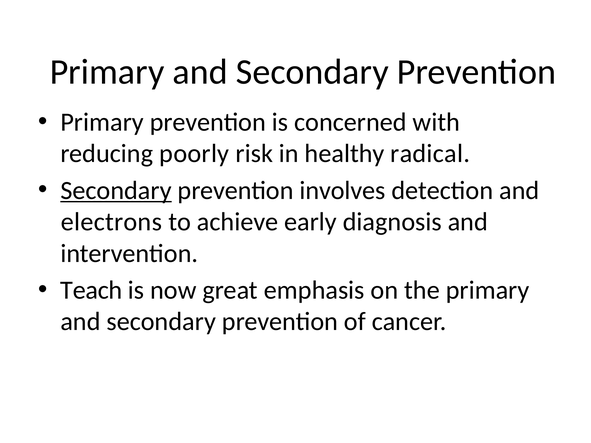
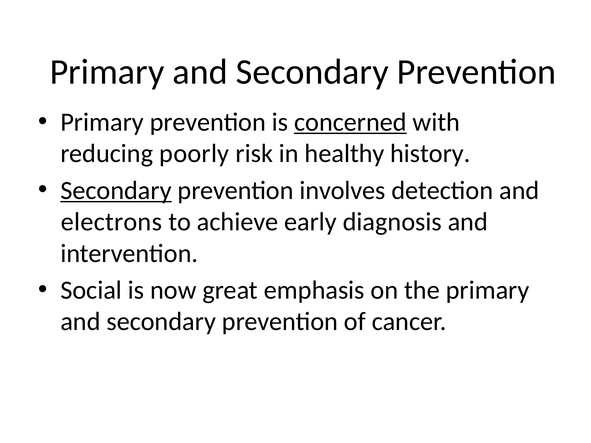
concerned underline: none -> present (350, 122)
radical: radical -> history (430, 154)
Teach: Teach -> Social (91, 290)
